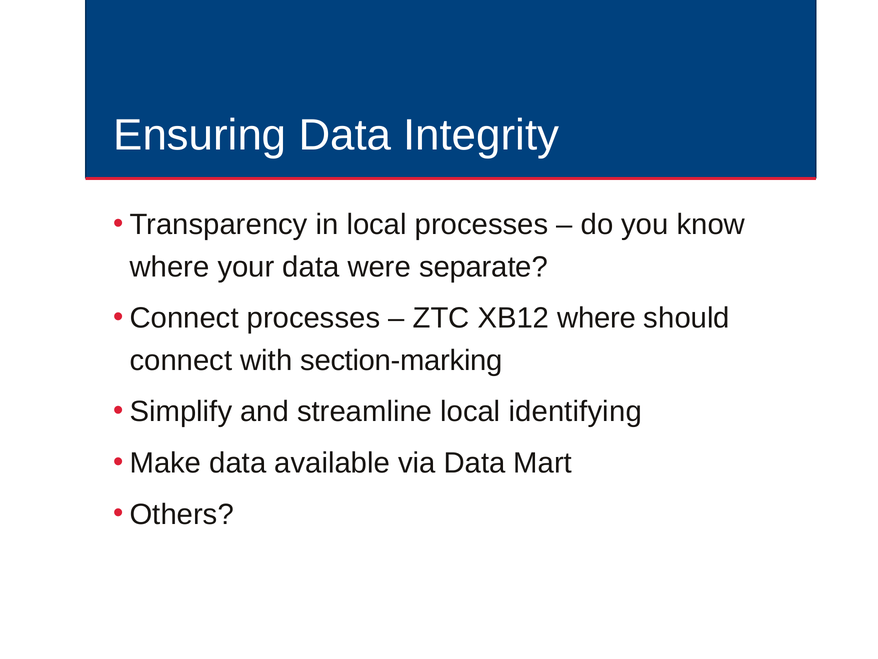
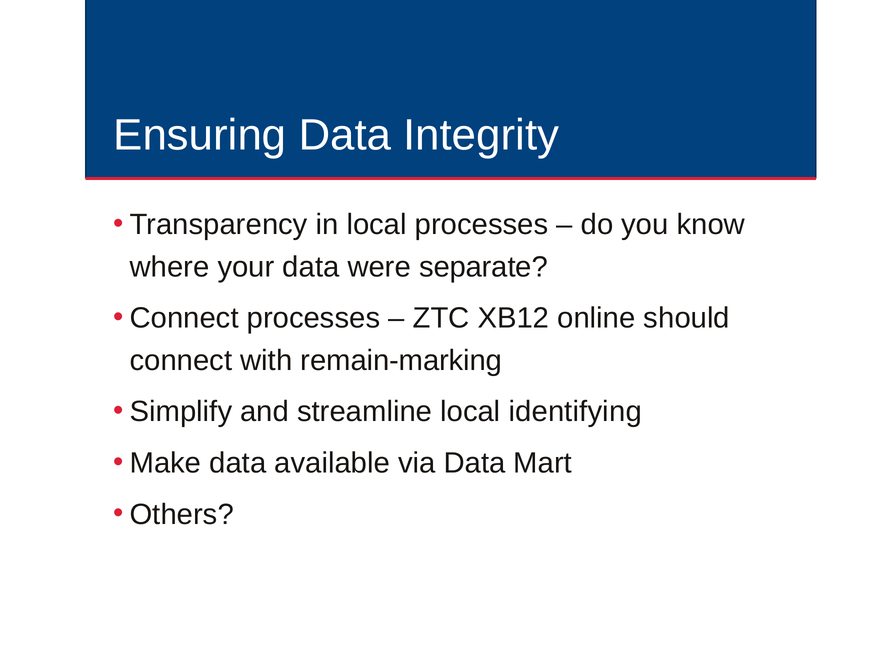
XB12 where: where -> online (596, 318)
section-marking: section-marking -> remain-marking (401, 360)
